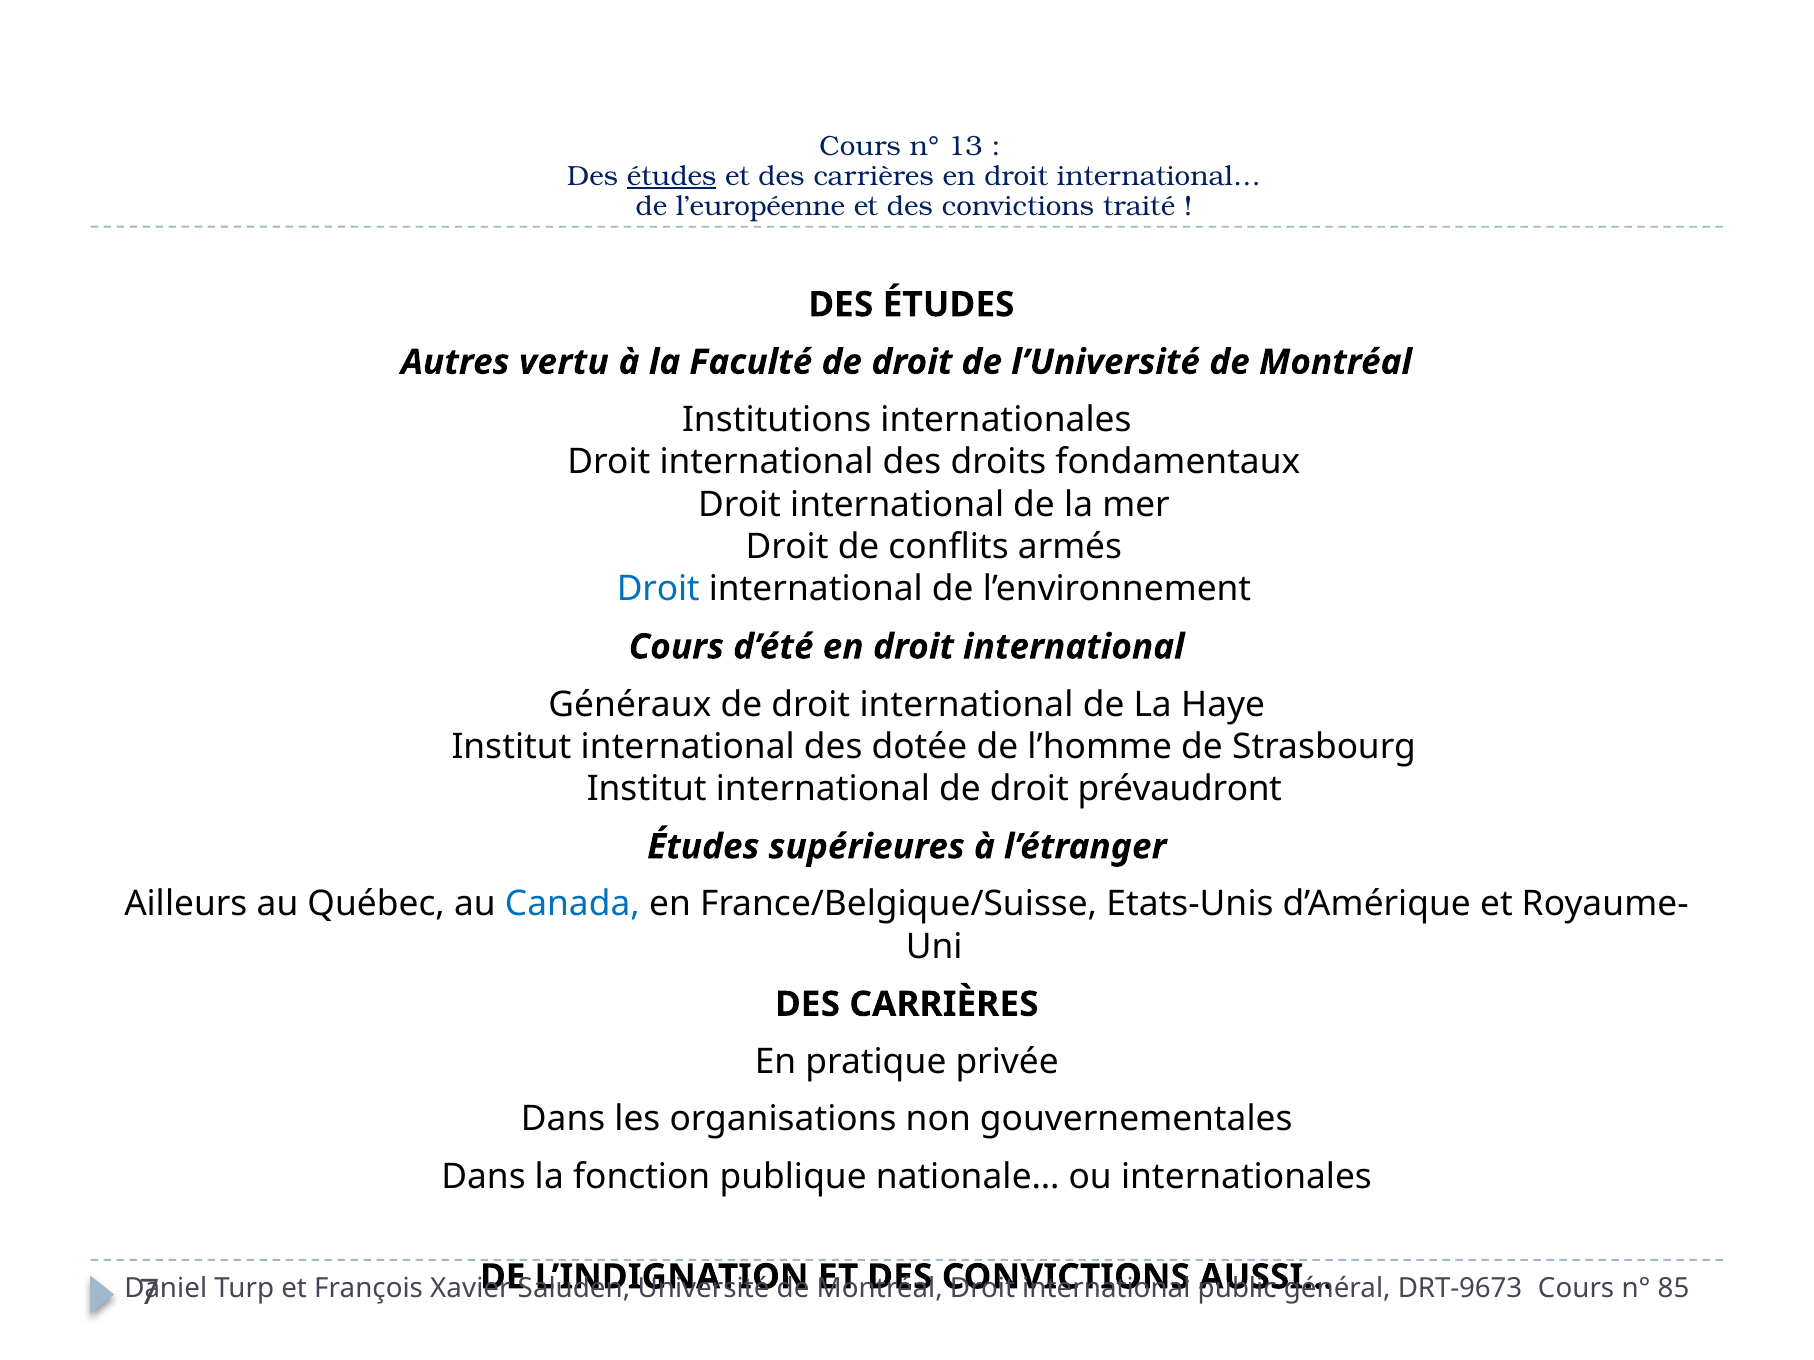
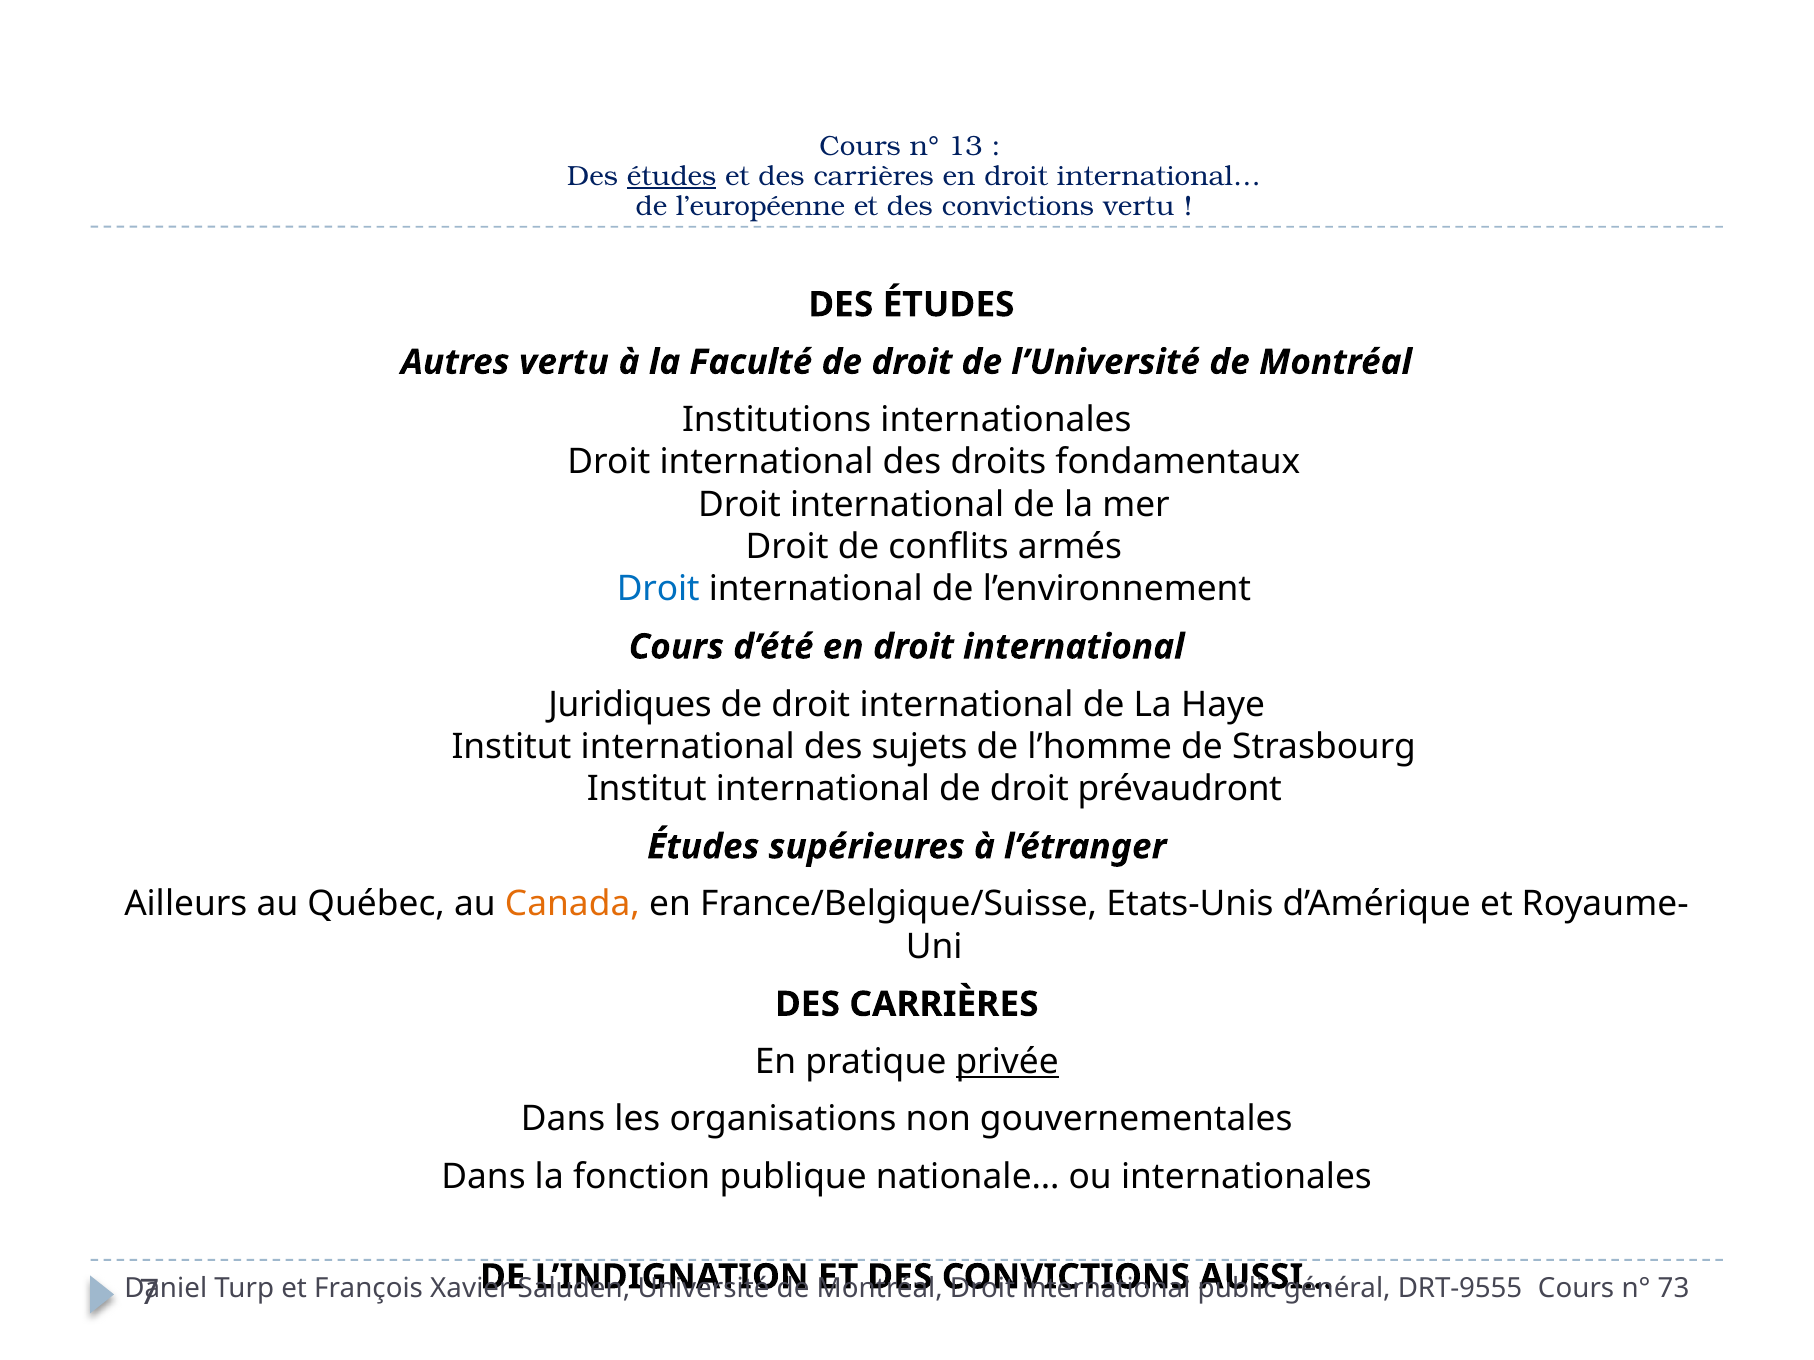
convictions traité: traité -> vertu (1139, 206)
Généraux: Généraux -> Juridiques (630, 705)
dotée: dotée -> sujets (920, 747)
Canada colour: blue -> orange (572, 905)
privée underline: none -> present (1007, 1062)
DRT-9673: DRT-9673 -> DRT-9555 (1460, 1289)
85: 85 -> 73 (1674, 1289)
